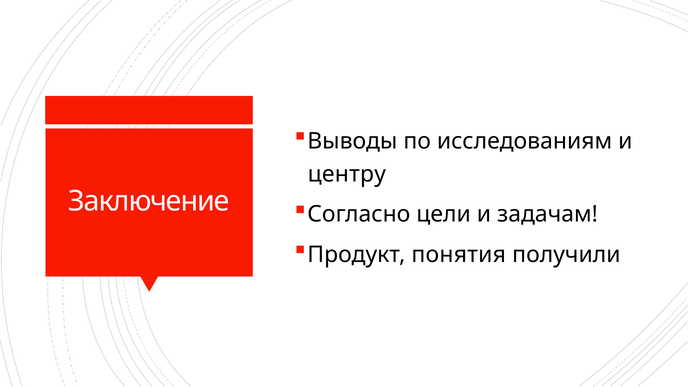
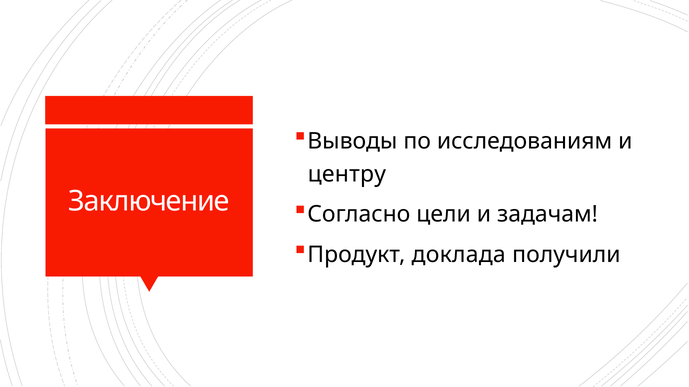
понятия: понятия -> доклада (459, 255)
